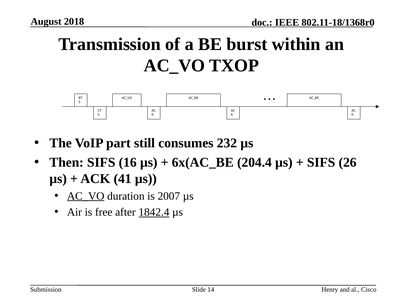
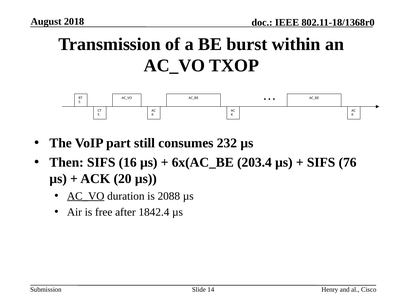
204.4: 204.4 -> 203.4 (254, 163)
26: 26 -> 76 (348, 163)
41: 41 -> 20 (123, 179)
2007: 2007 -> 2088 (169, 196)
1842.4 underline: present -> none (154, 212)
